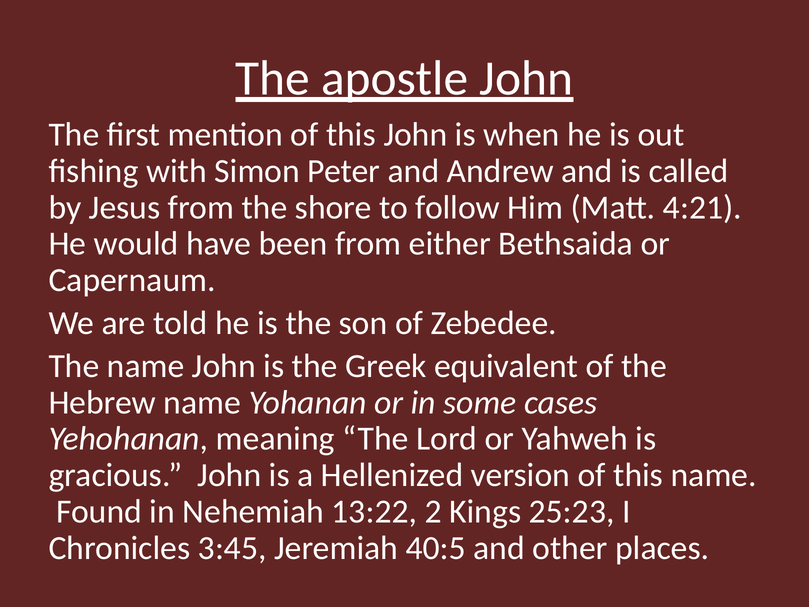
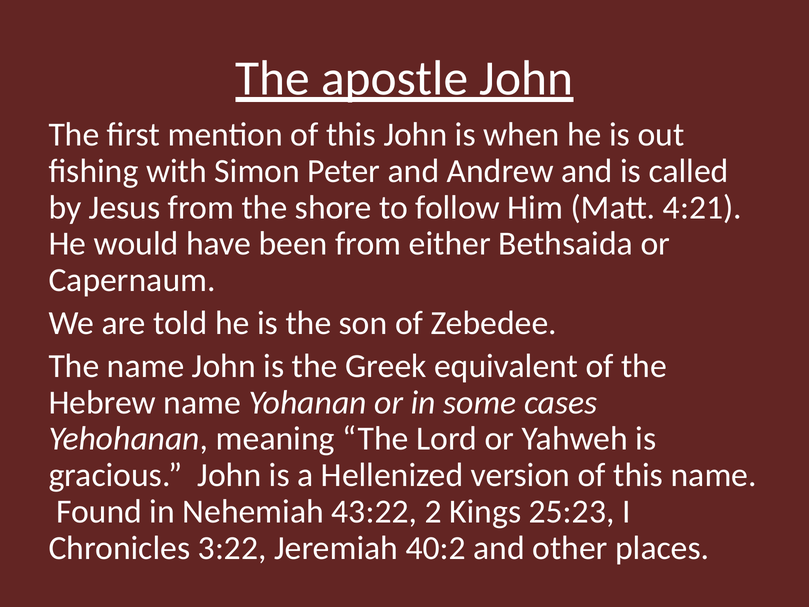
13:22: 13:22 -> 43:22 (374, 511)
3:45: 3:45 -> 3:22 (232, 548)
40:5: 40:5 -> 40:2 (436, 548)
